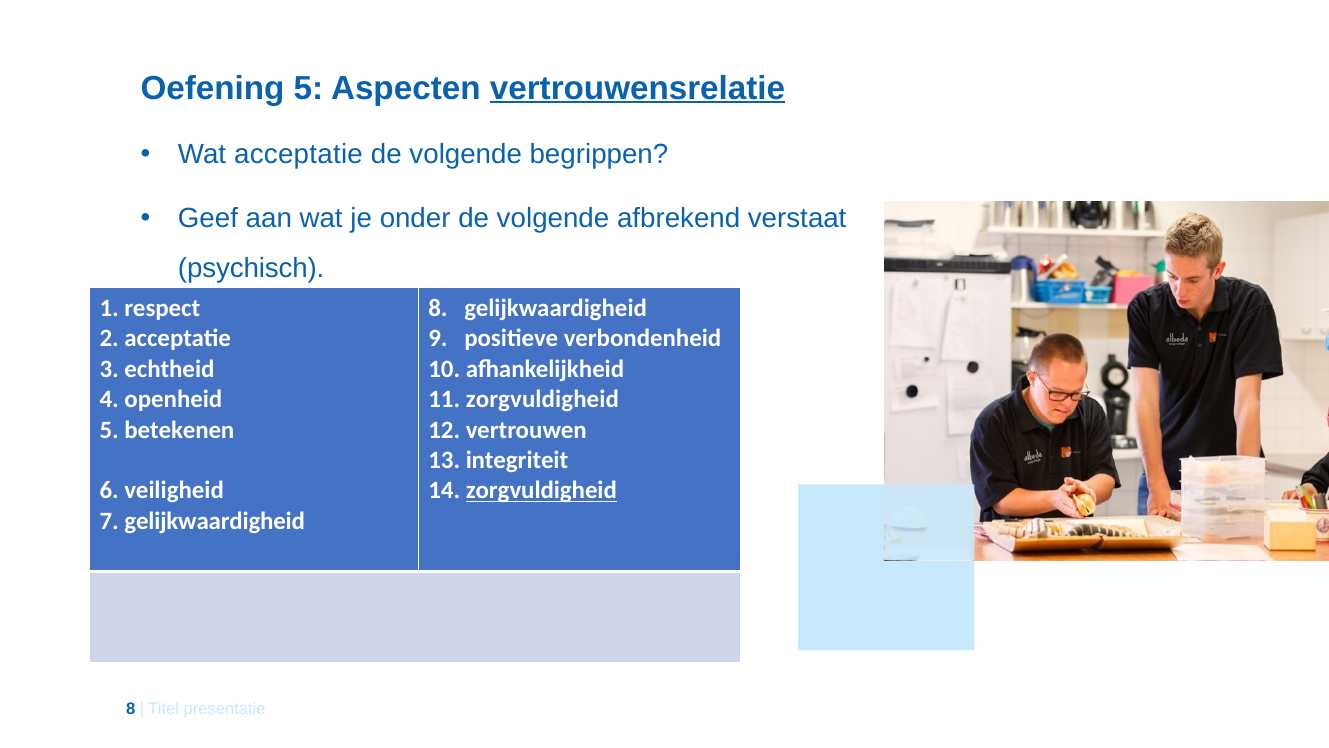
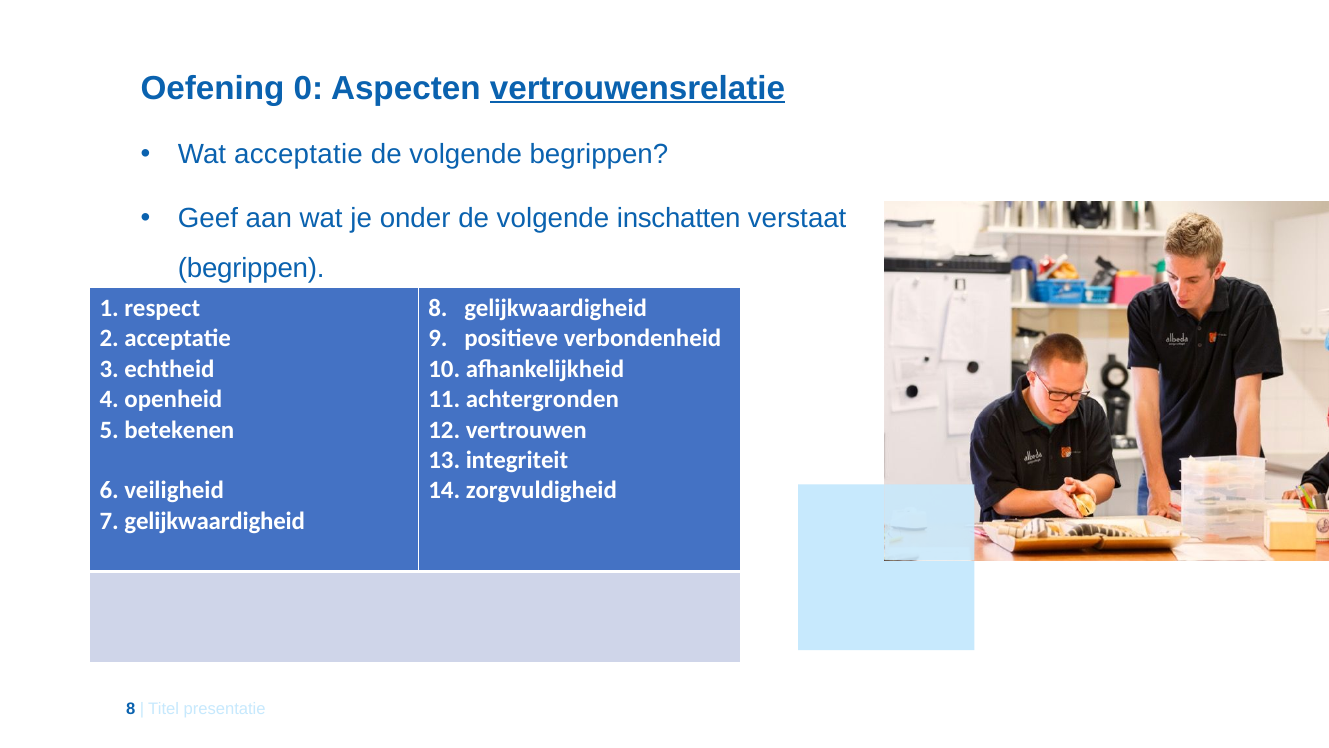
Oefening 5: 5 -> 0 (308, 88)
afbrekend: afbrekend -> inschatten (679, 218)
psychisch: psychisch -> begrippen (251, 268)
11 zorgvuldigheid: zorgvuldigheid -> achtergronden (542, 399)
zorgvuldigheid underline: present -> none (541, 490)
